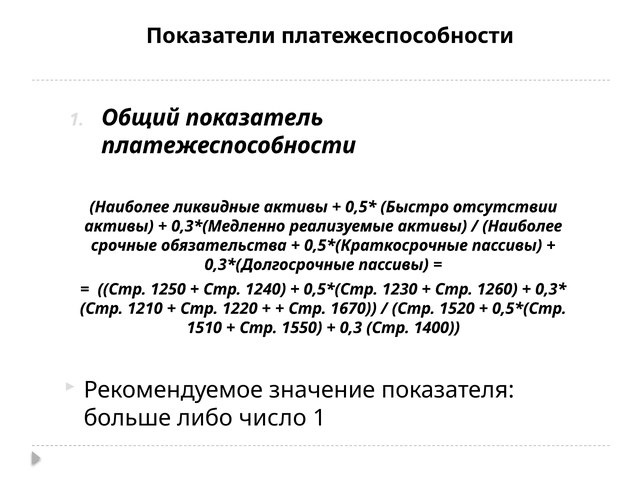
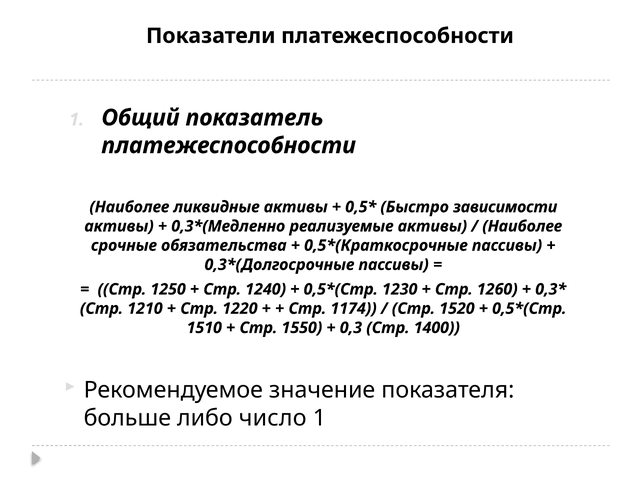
отсутствии: отсутствии -> зависимости (505, 207)
1670: 1670 -> 1174 (354, 309)
